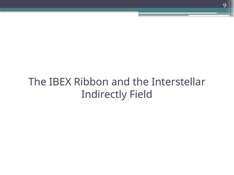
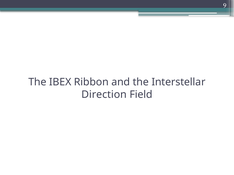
Indirectly: Indirectly -> Direction (104, 95)
